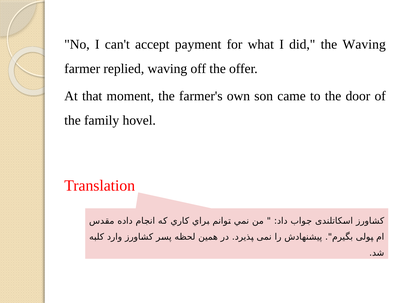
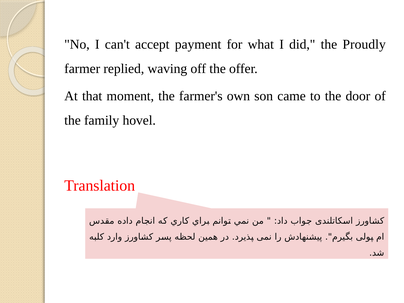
the Waving: Waving -> Proudly (364, 44)
